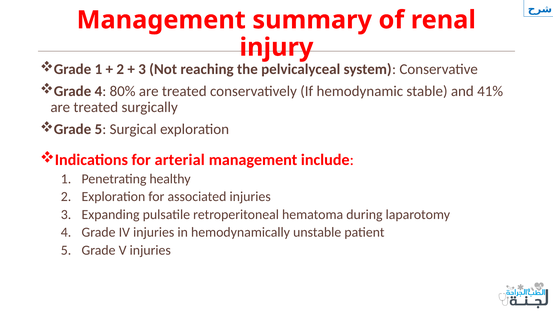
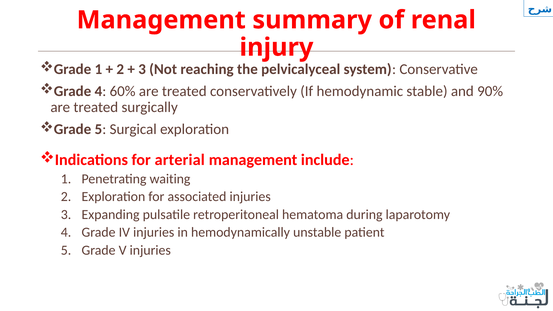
80%: 80% -> 60% (123, 91)
41%: 41% -> 90% (490, 91)
healthy: healthy -> waiting (170, 179)
